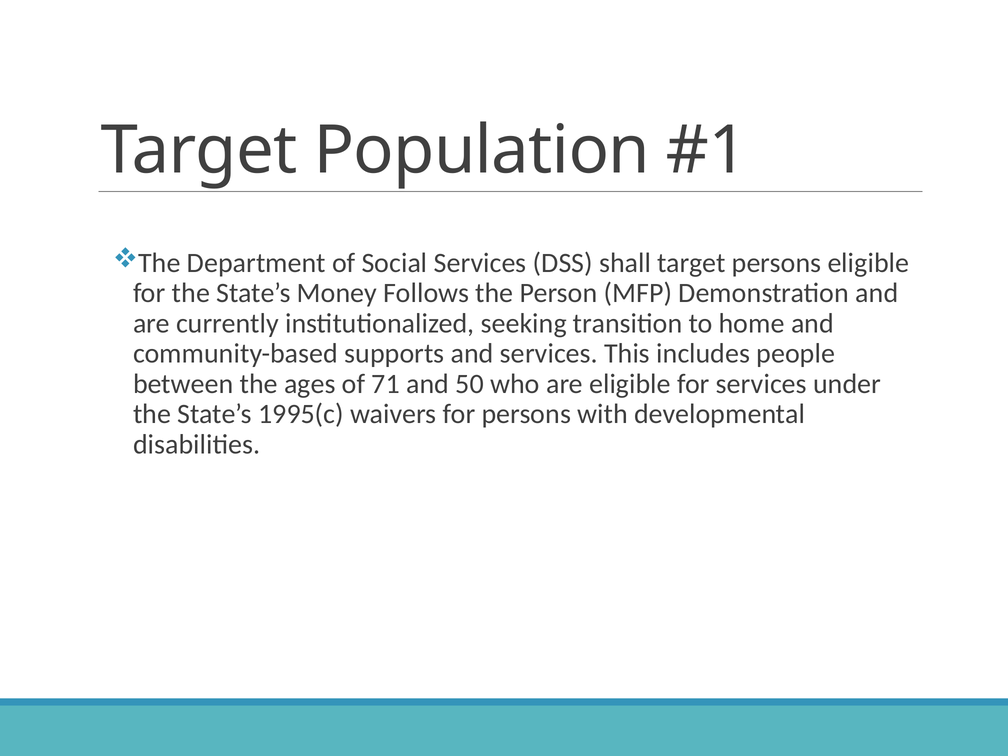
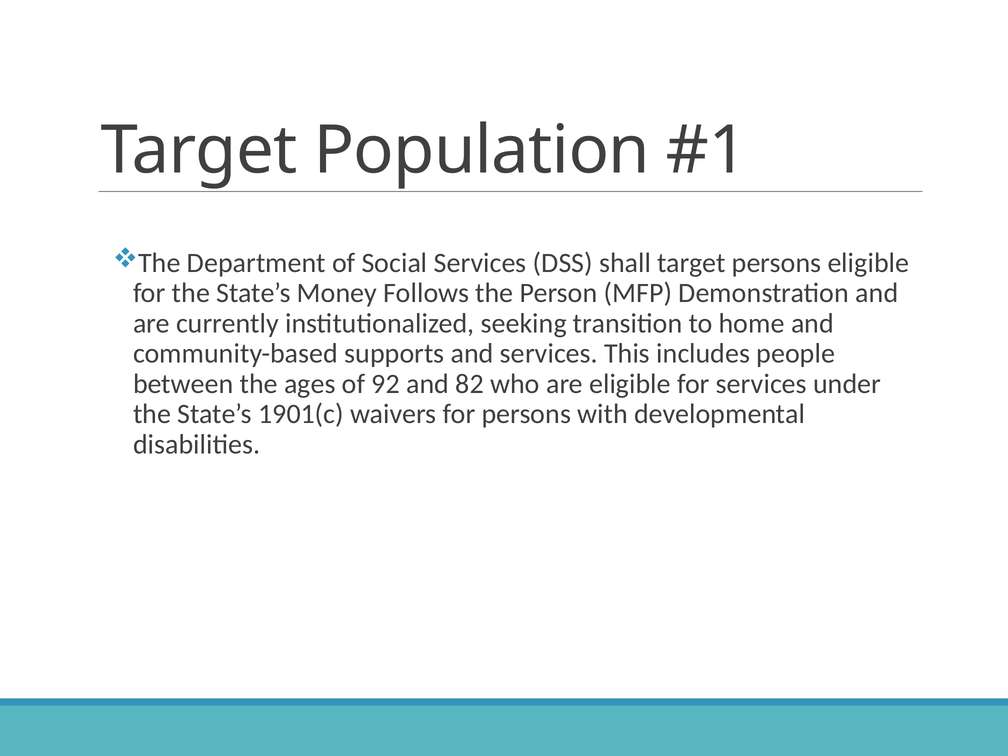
71: 71 -> 92 (386, 384)
50: 50 -> 82 (470, 384)
1995(c: 1995(c -> 1901(c (301, 414)
